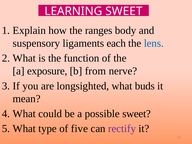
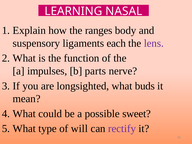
LEARNING SWEET: SWEET -> NASAL (124, 11)
lens colour: blue -> purple (154, 43)
exposure: exposure -> impulses (47, 71)
from: from -> parts (95, 71)
five: five -> will (79, 129)
